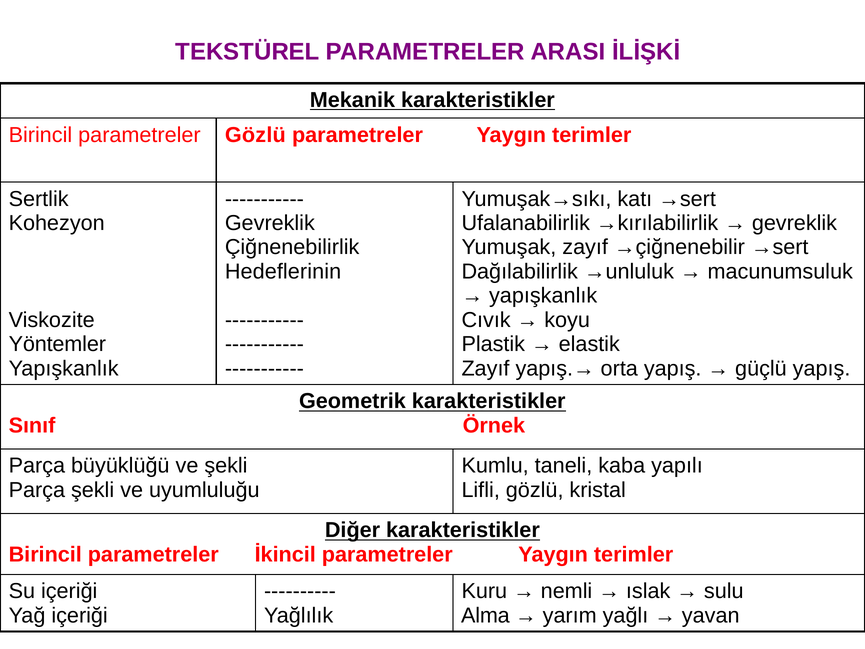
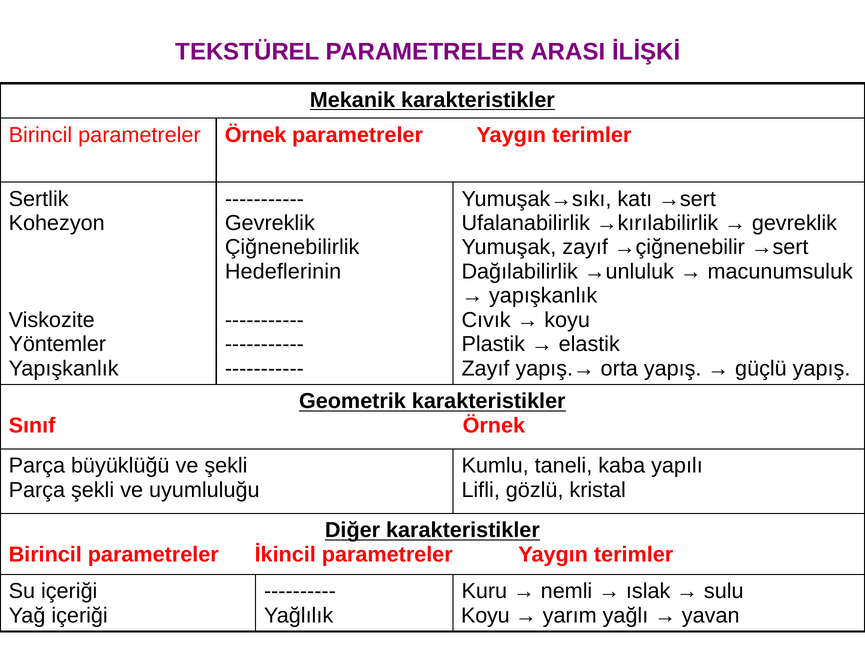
parametreler Gözlü: Gözlü -> Örnek (256, 135)
Alma: Alma -> Koyu (485, 615)
